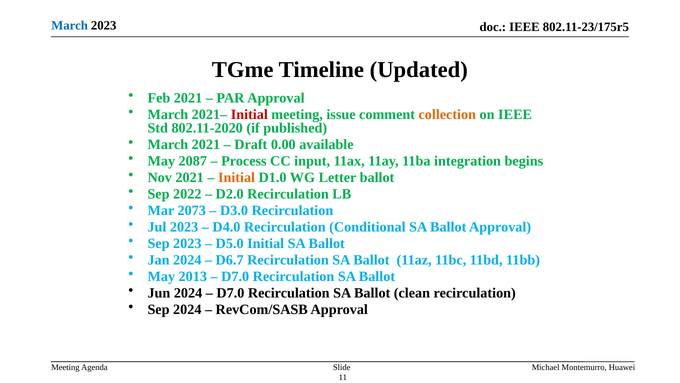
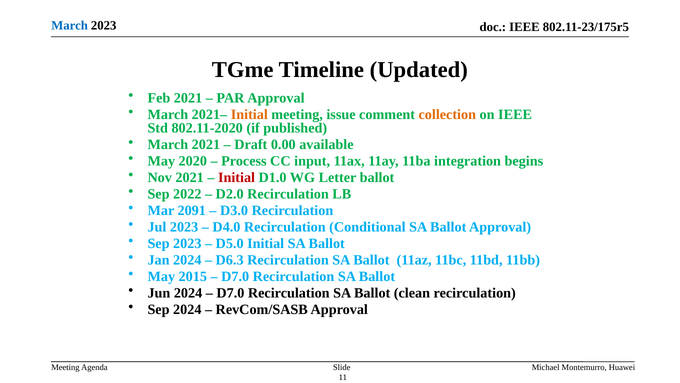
Initial colour: red -> orange (249, 114)
2087: 2087 -> 2020 (193, 161)
Initial colour: orange -> red (237, 177)
2073: 2073 -> 2091 (192, 210)
D6.7: D6.7 -> D6.3 (230, 260)
2013: 2013 -> 2015 (193, 276)
